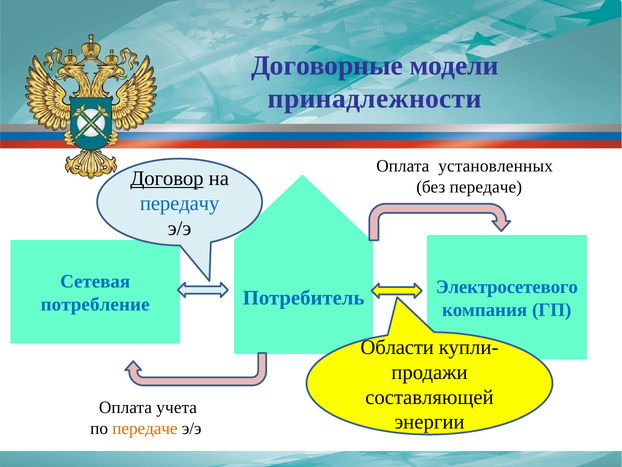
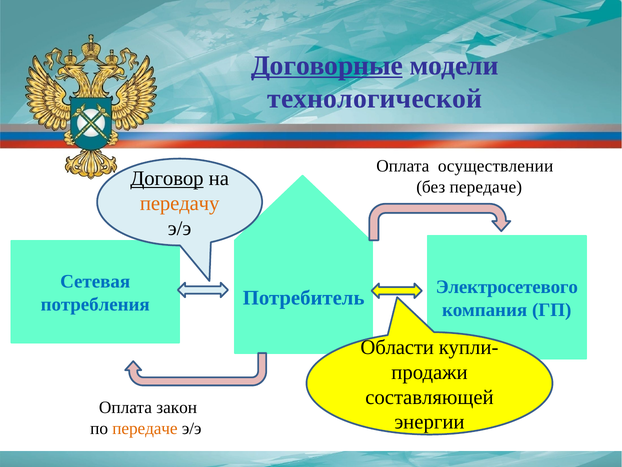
Договорные underline: none -> present (327, 65)
принадлежности: принадлежности -> технологической (375, 99)
установленных: установленных -> осуществлении (496, 166)
передачу colour: blue -> orange (180, 203)
потребление: потребление -> потребления (95, 304)
учета: учета -> закон (177, 407)
